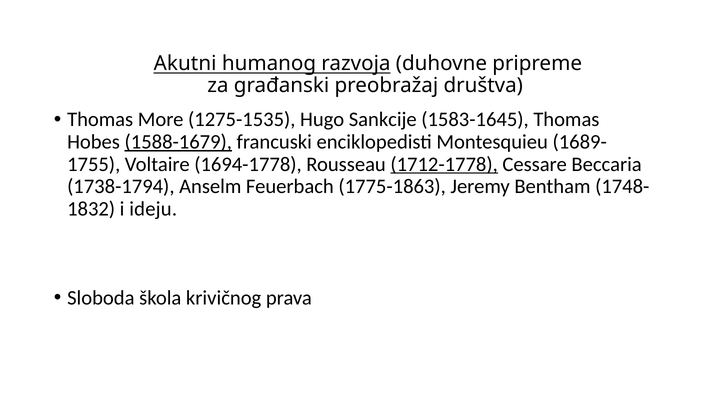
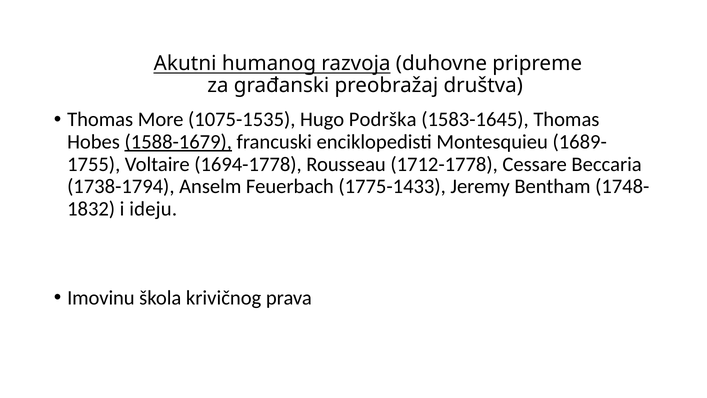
1275-1535: 1275-1535 -> 1075-1535 (242, 120)
Sankcije: Sankcije -> Podrška (383, 120)
1712-1778 underline: present -> none (444, 164)
1775-1863: 1775-1863 -> 1775-1433 (392, 186)
Sloboda: Sloboda -> Imovinu (101, 298)
